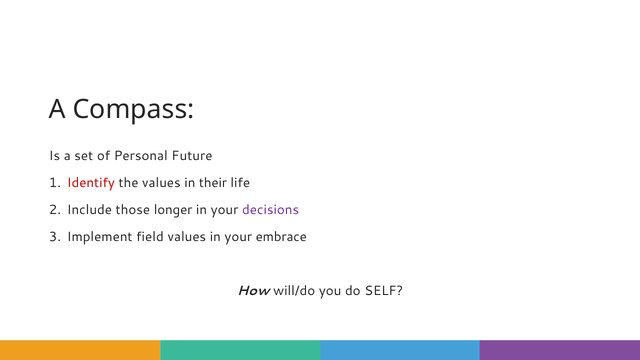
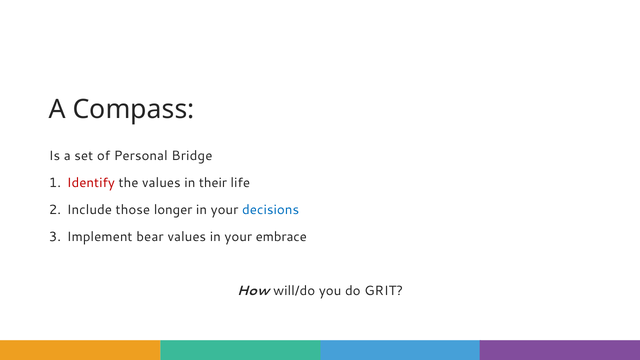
Future: Future -> Bridge (192, 156)
decisions colour: purple -> blue (271, 210)
field: field -> bear (150, 237)
SELF: SELF -> GRIT (384, 291)
